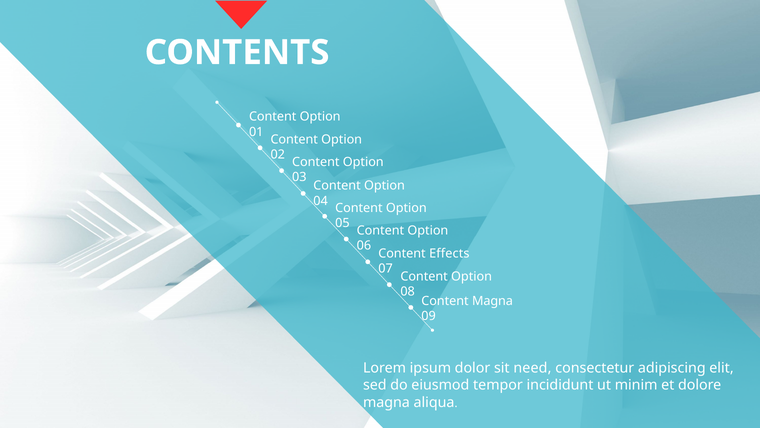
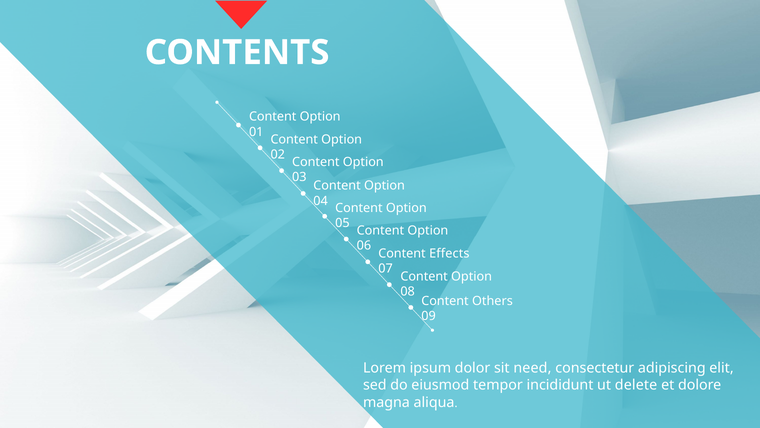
Content Magna: Magna -> Others (492, 301)
minim: minim -> delete (636, 385)
